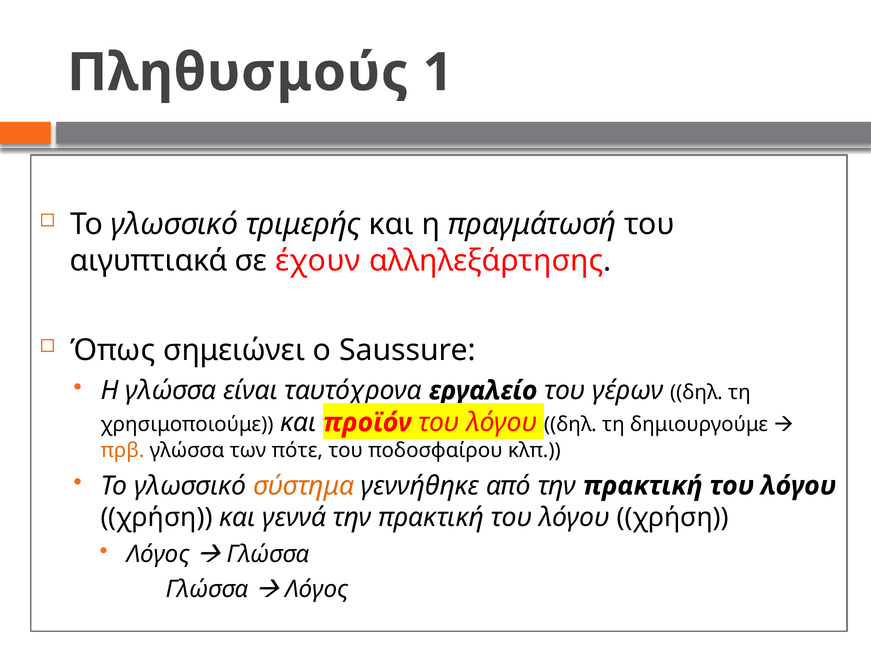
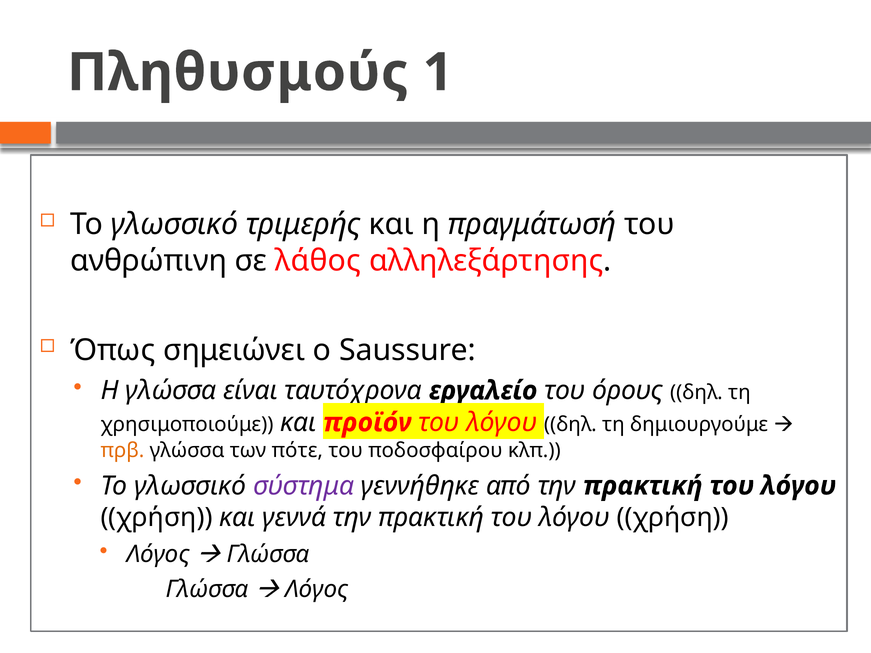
αιγυπτιακά: αιγυπτιακά -> ανθρώπινη (149, 261)
έχουν: έχουν -> λάθος (318, 261)
γέρων: γέρων -> όρους (628, 391)
σύστημα colour: orange -> purple (304, 486)
